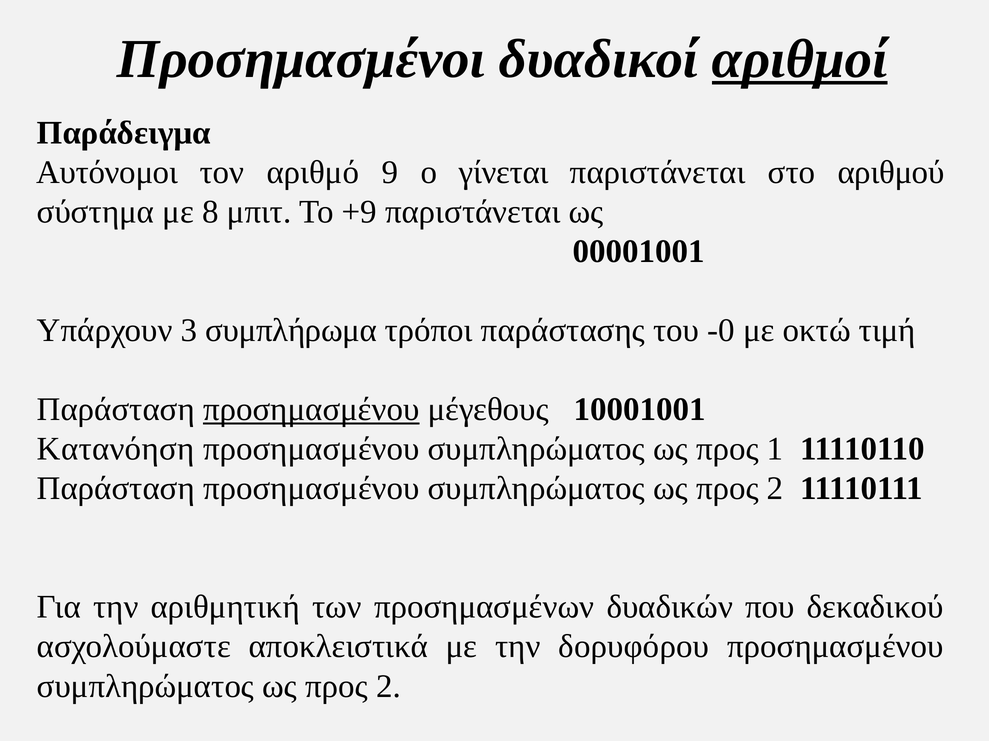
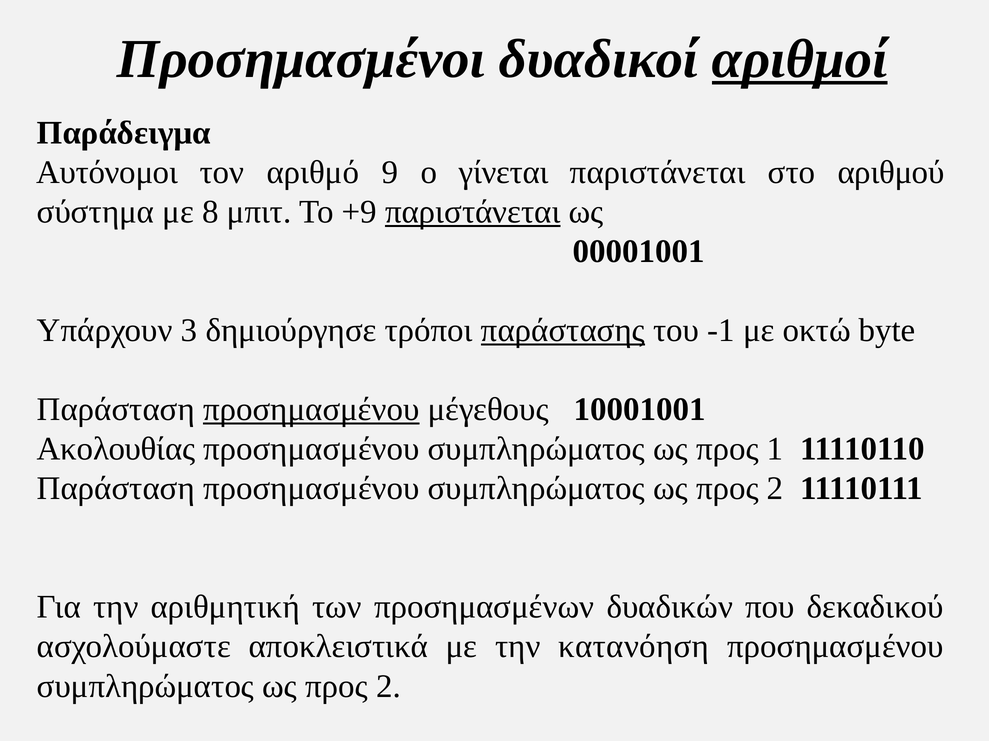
παριστάνεται underline: none -> present (473, 212)
συμπλήρωμα: συμπλήρωμα -> δημιούργησε (291, 331)
παράστασης underline: none -> present (563, 331)
-0: -0 -> -1 (721, 331)
τιμή: τιμή -> byte (887, 331)
Κατανόηση: Κατανόηση -> Ακολουθίας (116, 449)
δορυφόρου: δορυφόρου -> κατανόηση (634, 647)
